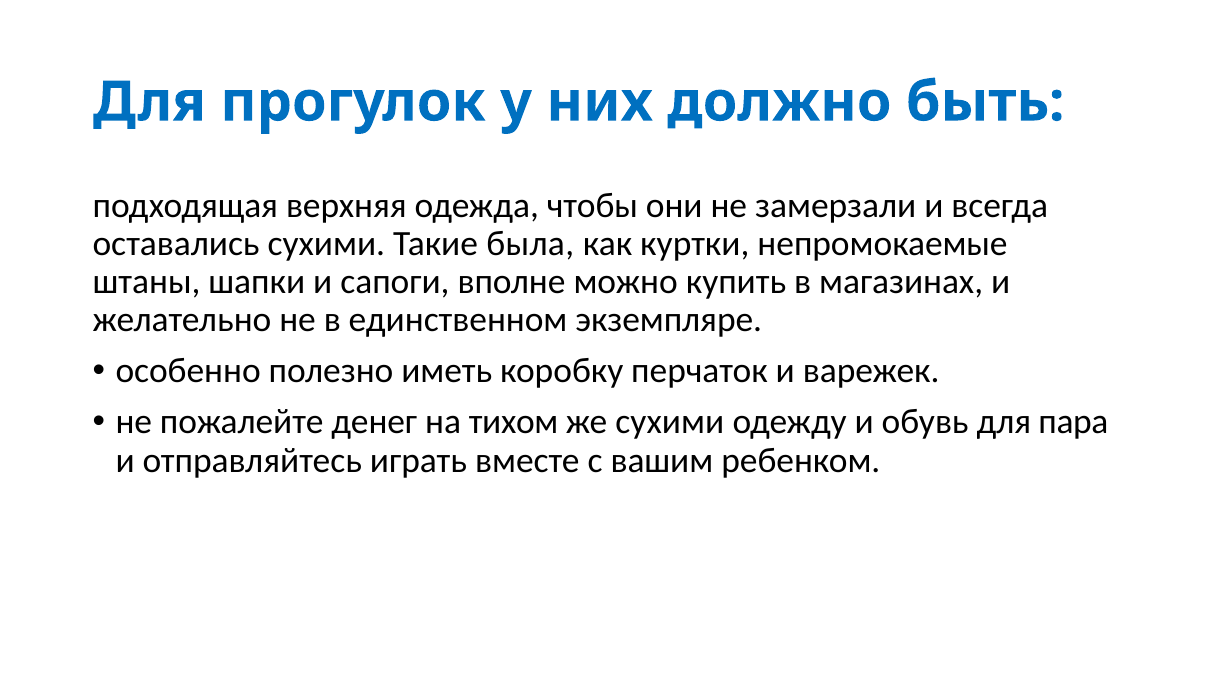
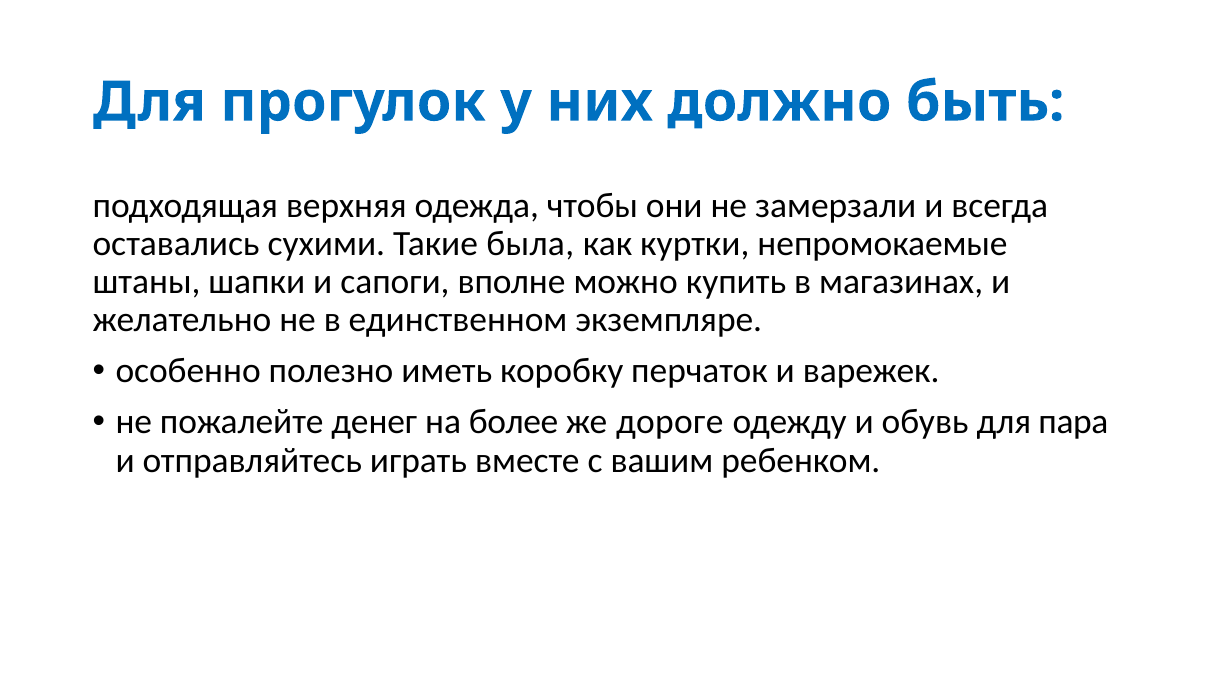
тихом: тихом -> более (514, 422)
же сухими: сухими -> дороге (670, 422)
